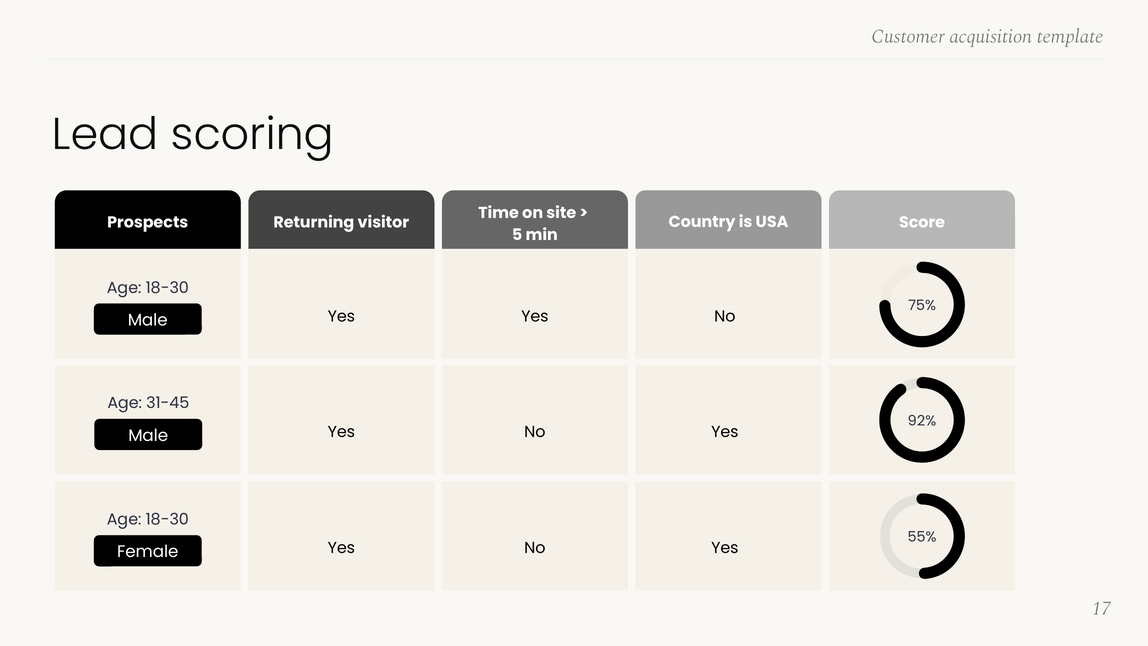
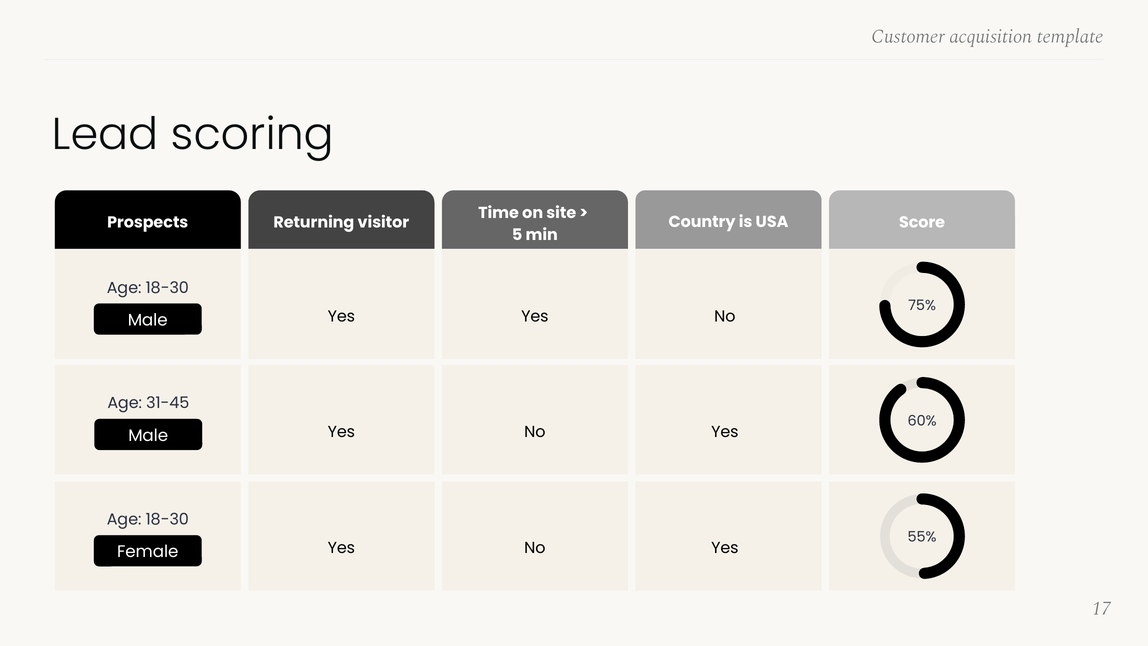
92%: 92% -> 60% (922, 421)
